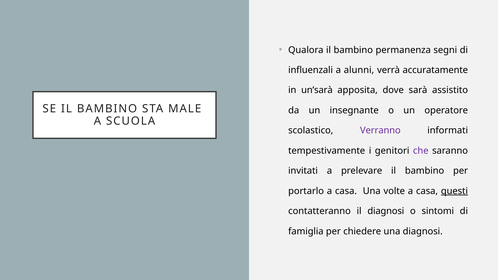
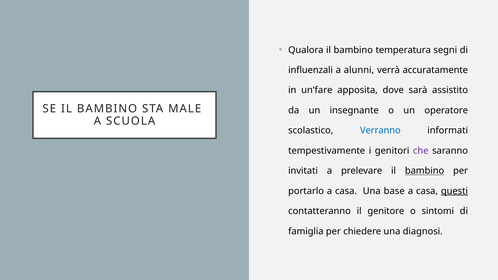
permanenza: permanenza -> temperatura (403, 50)
un’sarà: un’sarà -> un’fare (317, 90)
Verranno colour: purple -> blue (380, 131)
bambino underline: none -> present (425, 171)
volte: volte -> base (394, 191)
il diagnosi: diagnosi -> genitore (386, 211)
